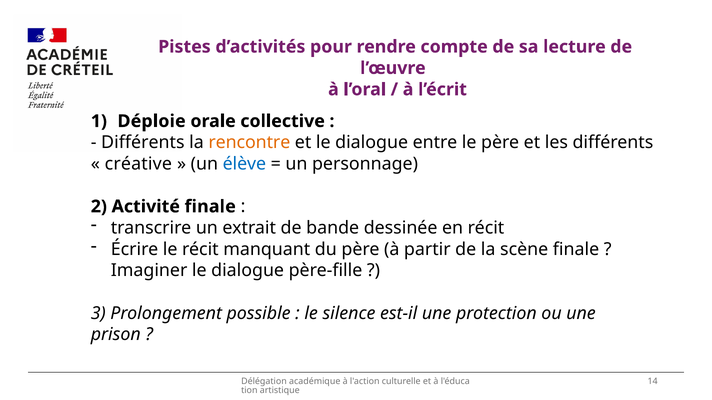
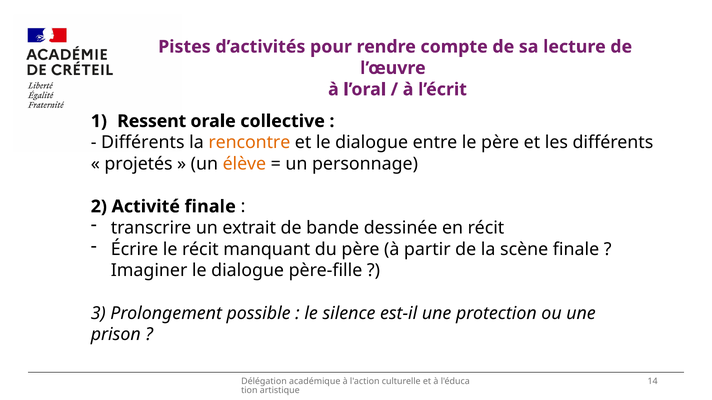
Déploie: Déploie -> Ressent (152, 121)
créative: créative -> projetés (138, 164)
élève colour: blue -> orange (244, 164)
